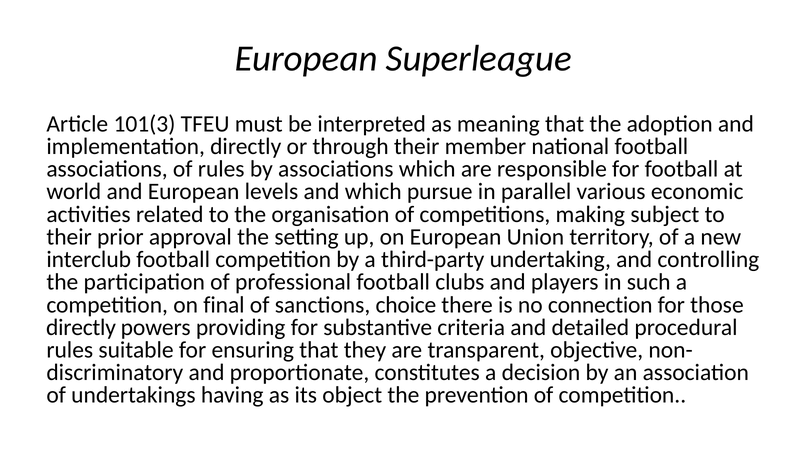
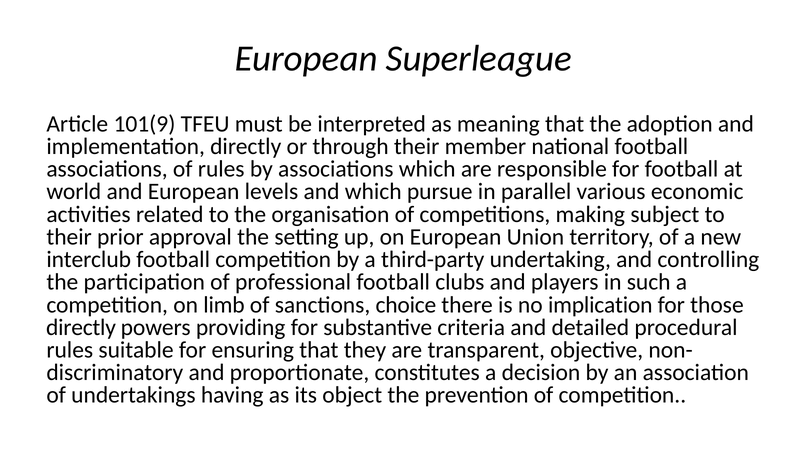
101(3: 101(3 -> 101(9 (144, 124)
final: final -> limb (224, 305)
connection: connection -> implication (600, 305)
